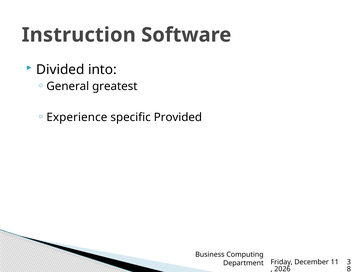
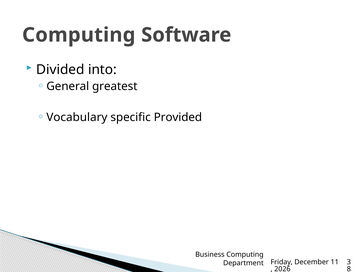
Instruction: Instruction -> Computing (79, 35)
Experience: Experience -> Vocabulary (77, 117)
